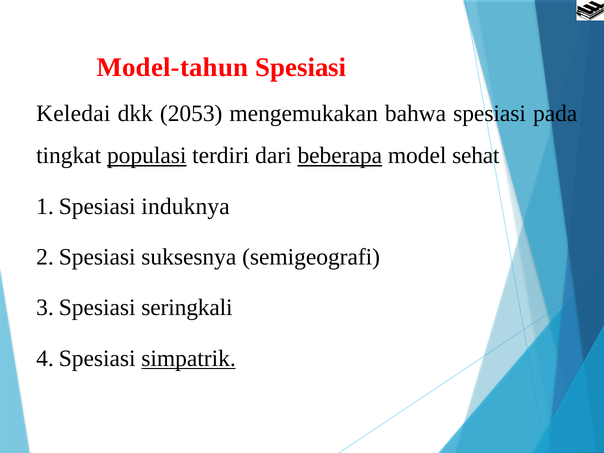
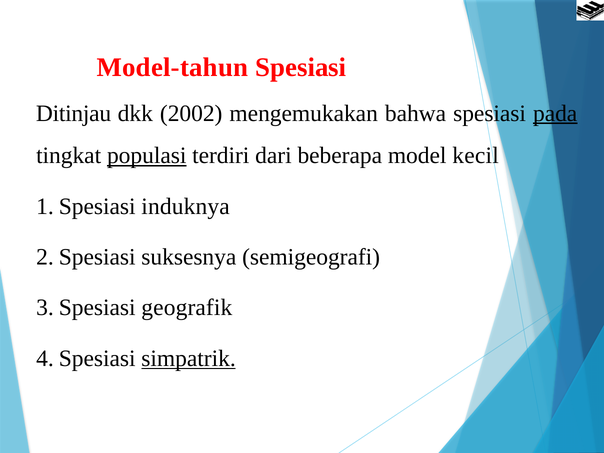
Keledai: Keledai -> Ditinjau (74, 113)
2053: 2053 -> 2002 (191, 113)
pada underline: none -> present (555, 113)
beberapa underline: present -> none (340, 156)
sehat: sehat -> kecil (476, 156)
seringkali: seringkali -> geografik (187, 308)
